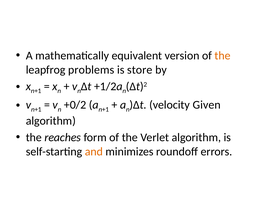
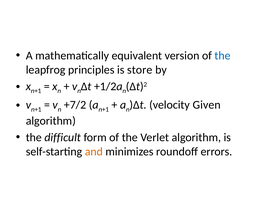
the colour: orange -> blue (223, 56)
problems: problems -> principles (91, 70)
+0/2: +0/2 -> +7/2 (75, 105)
reaches: reaches -> difficult (63, 137)
